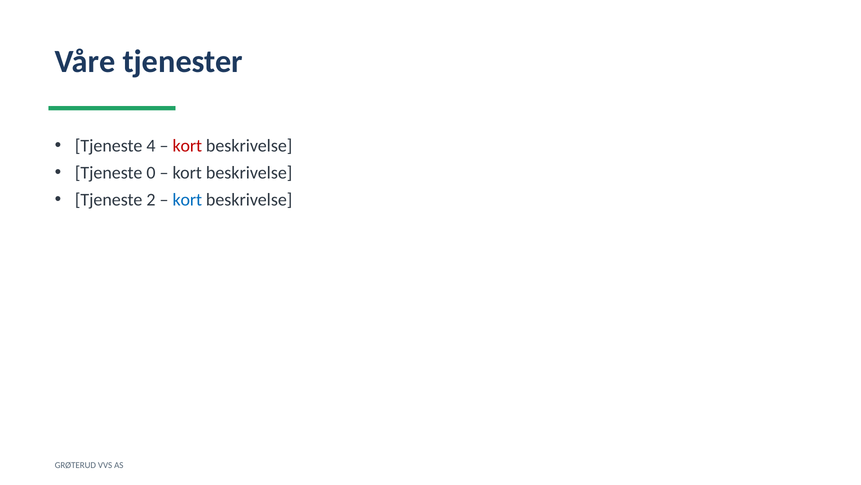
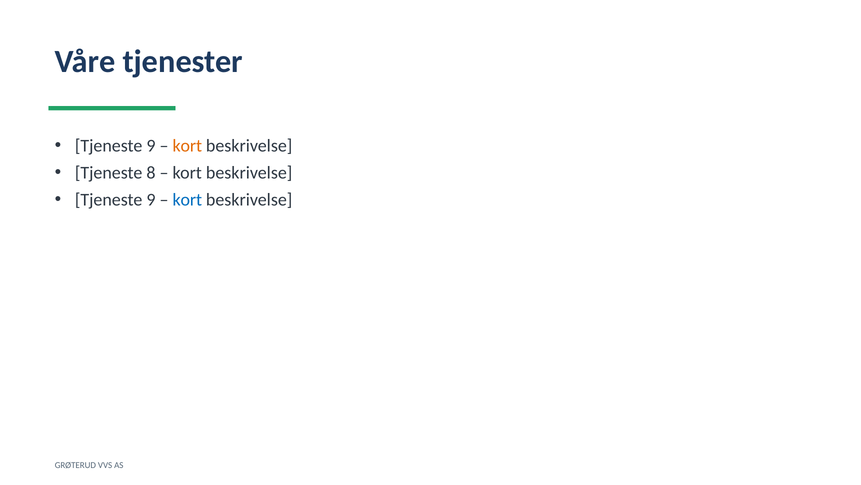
4: 4 -> 9 (151, 146)
kort colour: red -> orange (187, 146)
0: 0 -> 8 (151, 173)
2: 2 -> 9 (151, 200)
